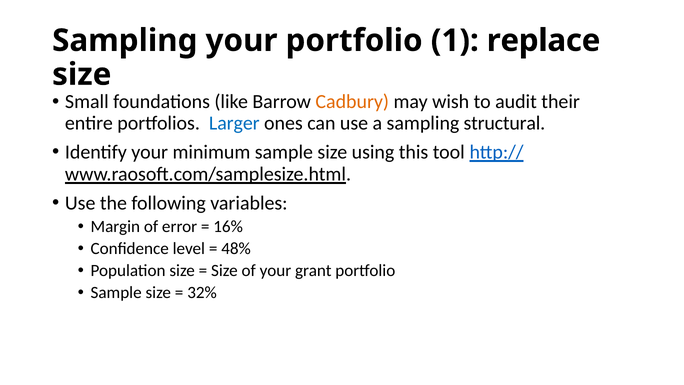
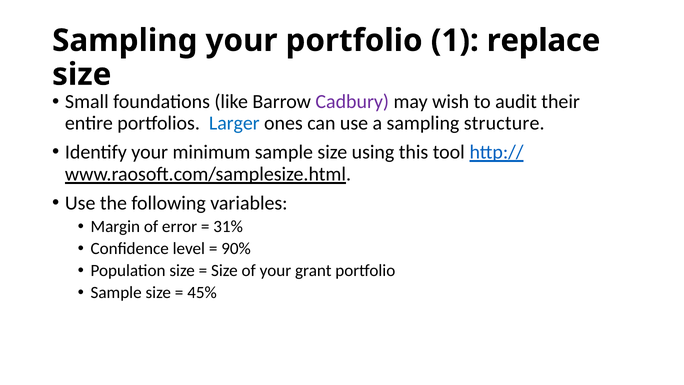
Cadbury colour: orange -> purple (352, 102)
structural: structural -> structure (504, 123)
16%: 16% -> 31% (228, 226)
48%: 48% -> 90% (236, 248)
32%: 32% -> 45% (202, 293)
